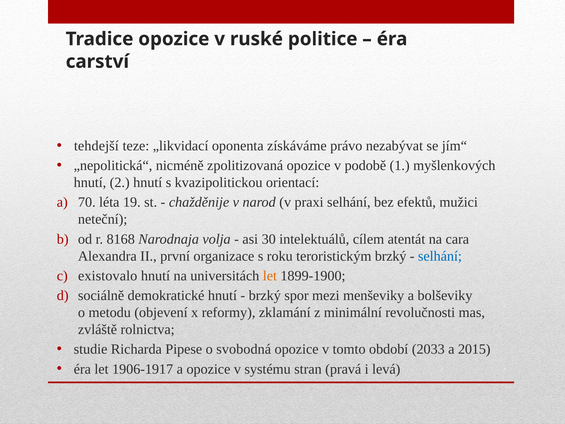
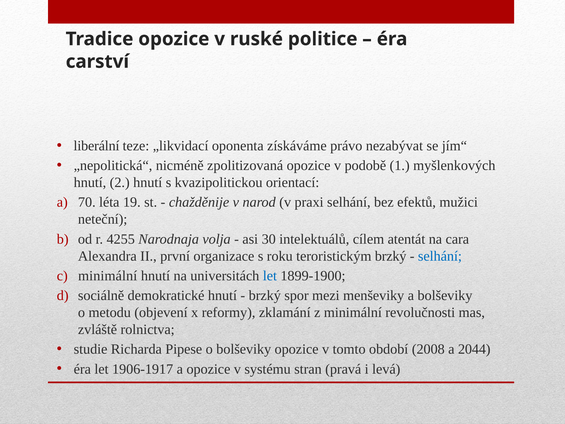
tehdejší: tehdejší -> liberální (96, 146)
8168: 8168 -> 4255 (121, 239)
existovalo: existovalo -> minimální (108, 276)
let colour: orange -> blue (270, 276)
o svobodná: svobodná -> bolševiky (244, 349)
2033: 2033 -> 2008 (428, 349)
2015: 2015 -> 2044 (474, 349)
